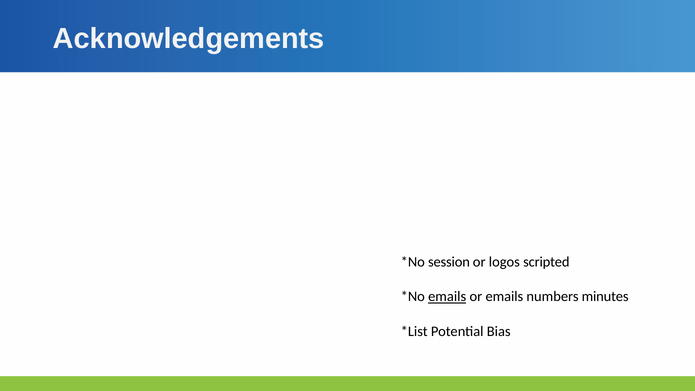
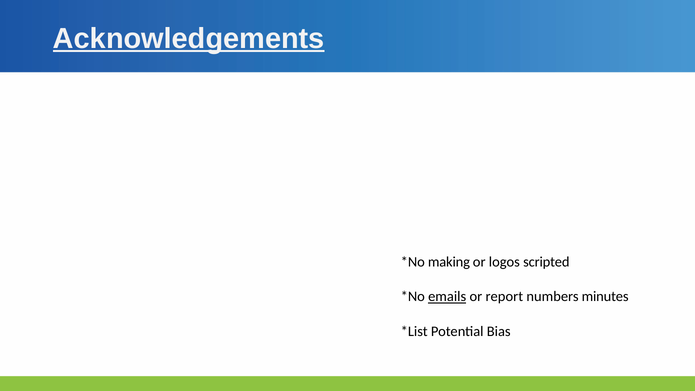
Acknowledgements underline: none -> present (189, 39)
session: session -> making (449, 262)
or emails: emails -> report (504, 297)
